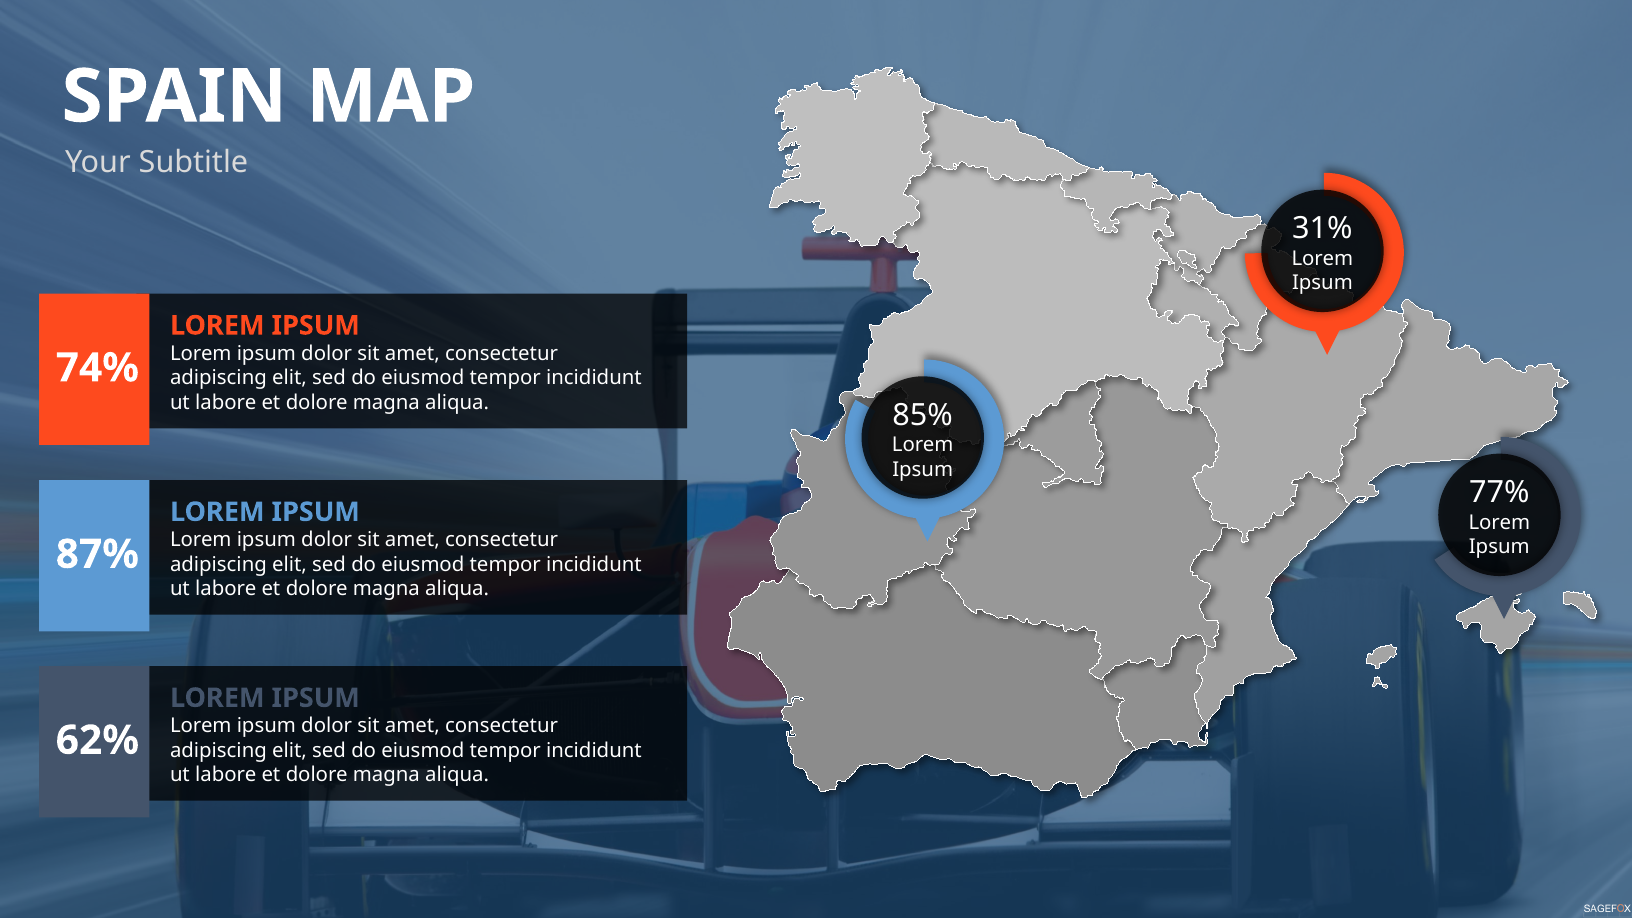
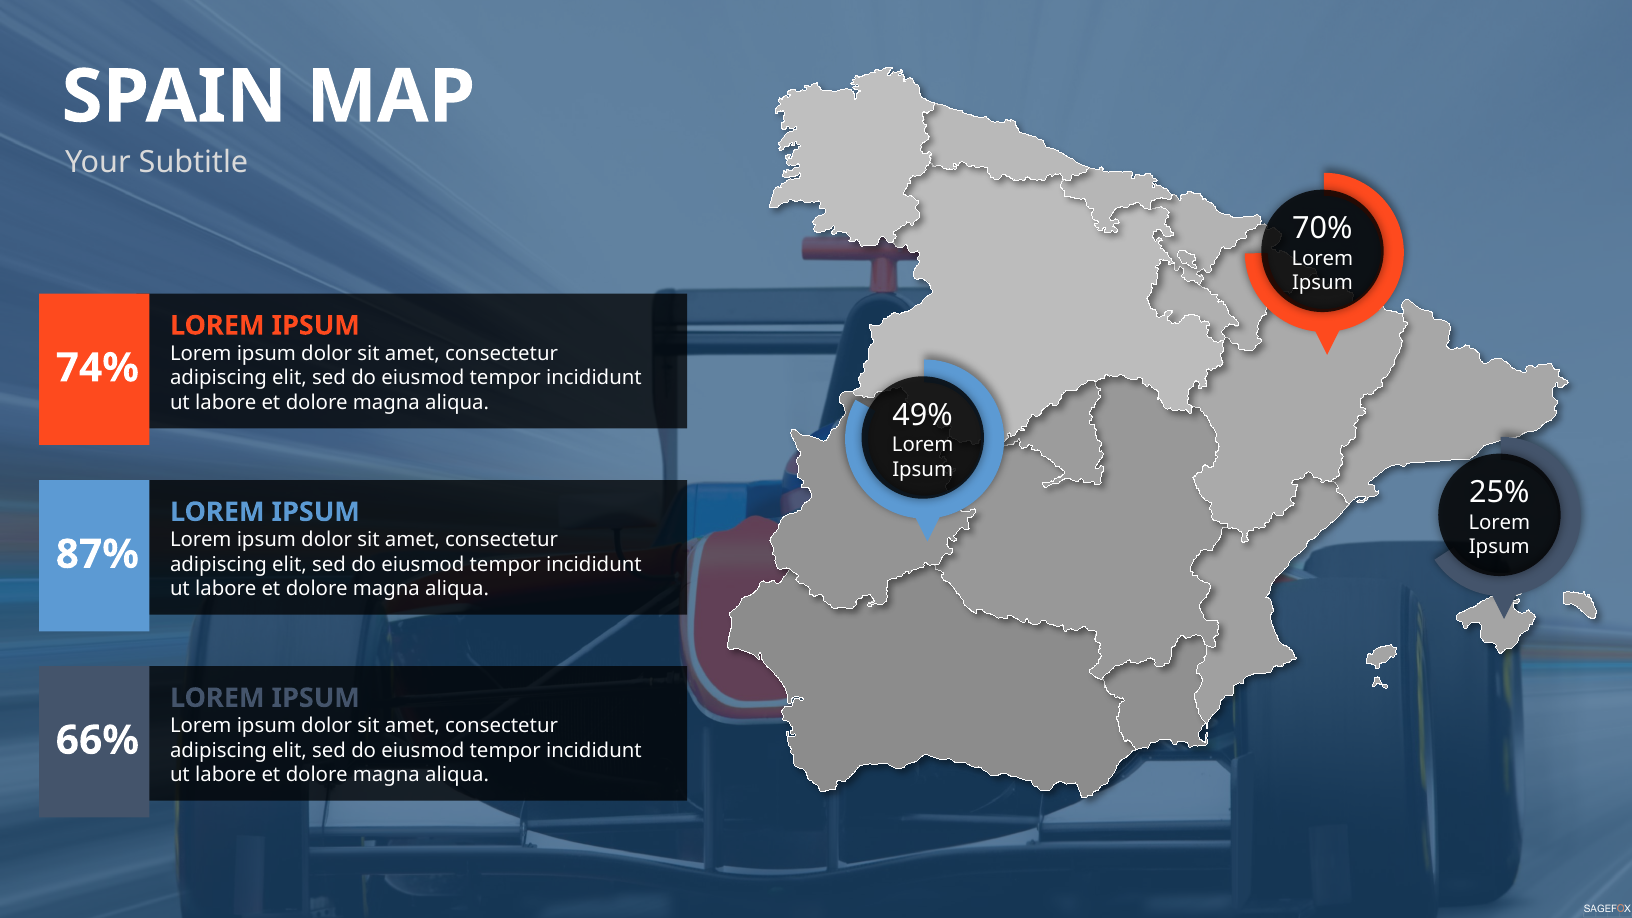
31%: 31% -> 70% (1322, 228)
85%: 85% -> 49% (923, 415)
77%: 77% -> 25% (1499, 492)
62%: 62% -> 66% (97, 740)
